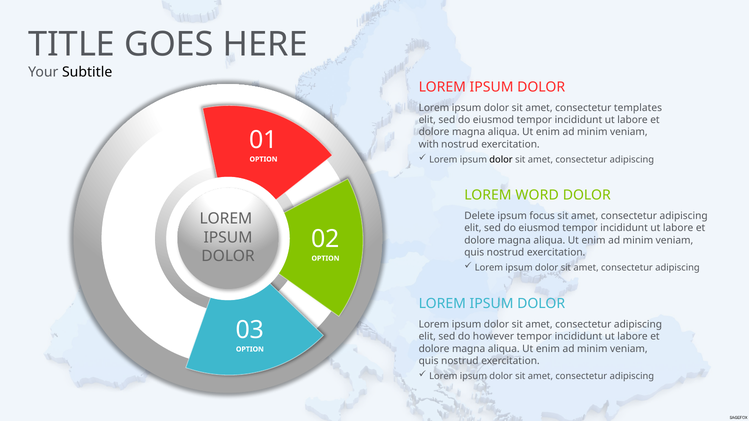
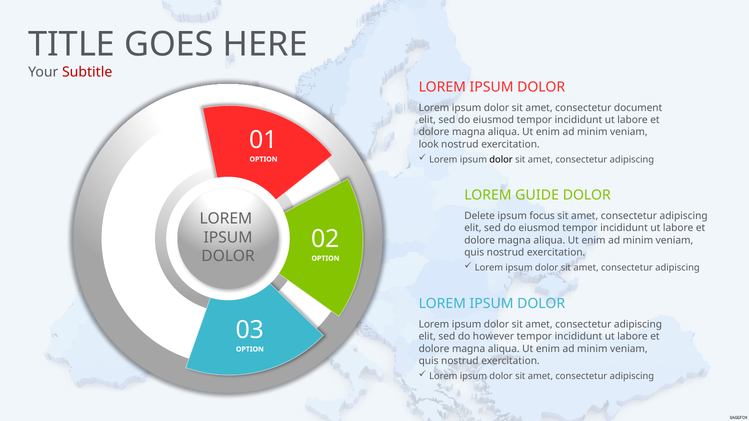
Subtitle colour: black -> red (87, 72)
templates: templates -> document (638, 108)
with: with -> look (429, 144)
WORD: WORD -> GUIDE (537, 195)
